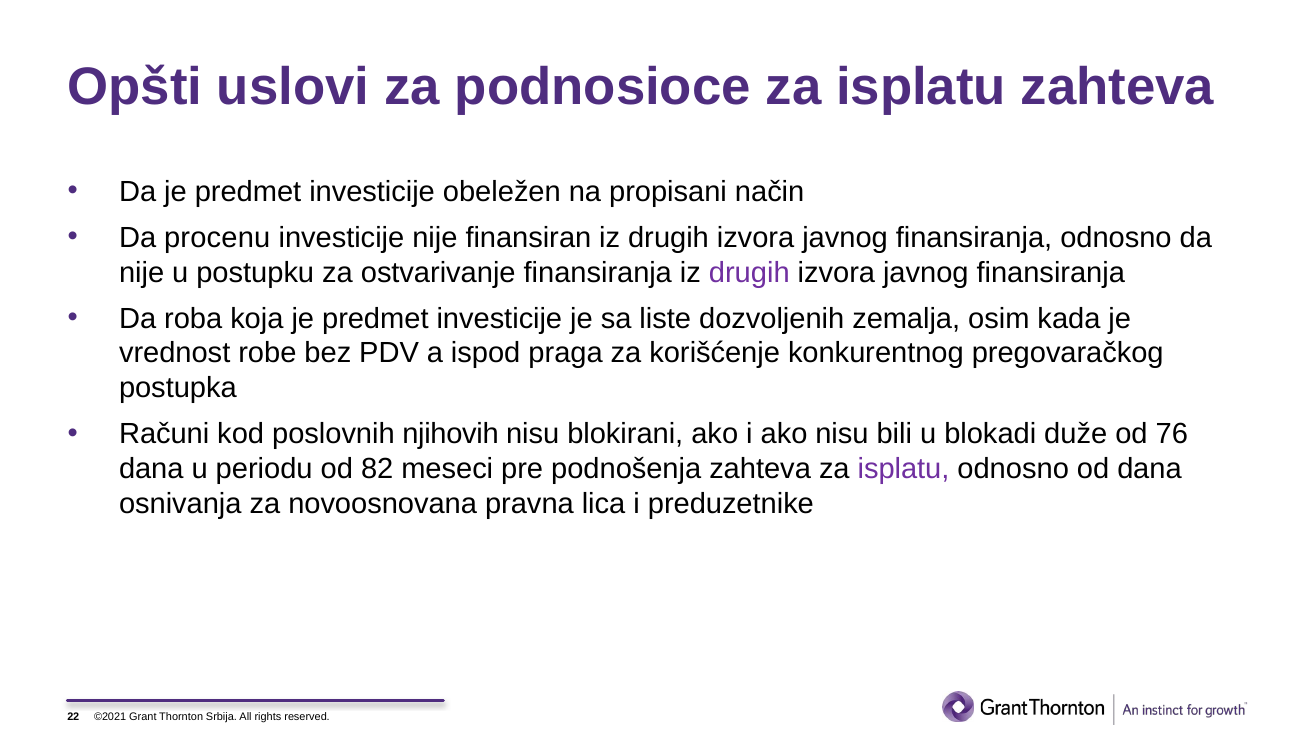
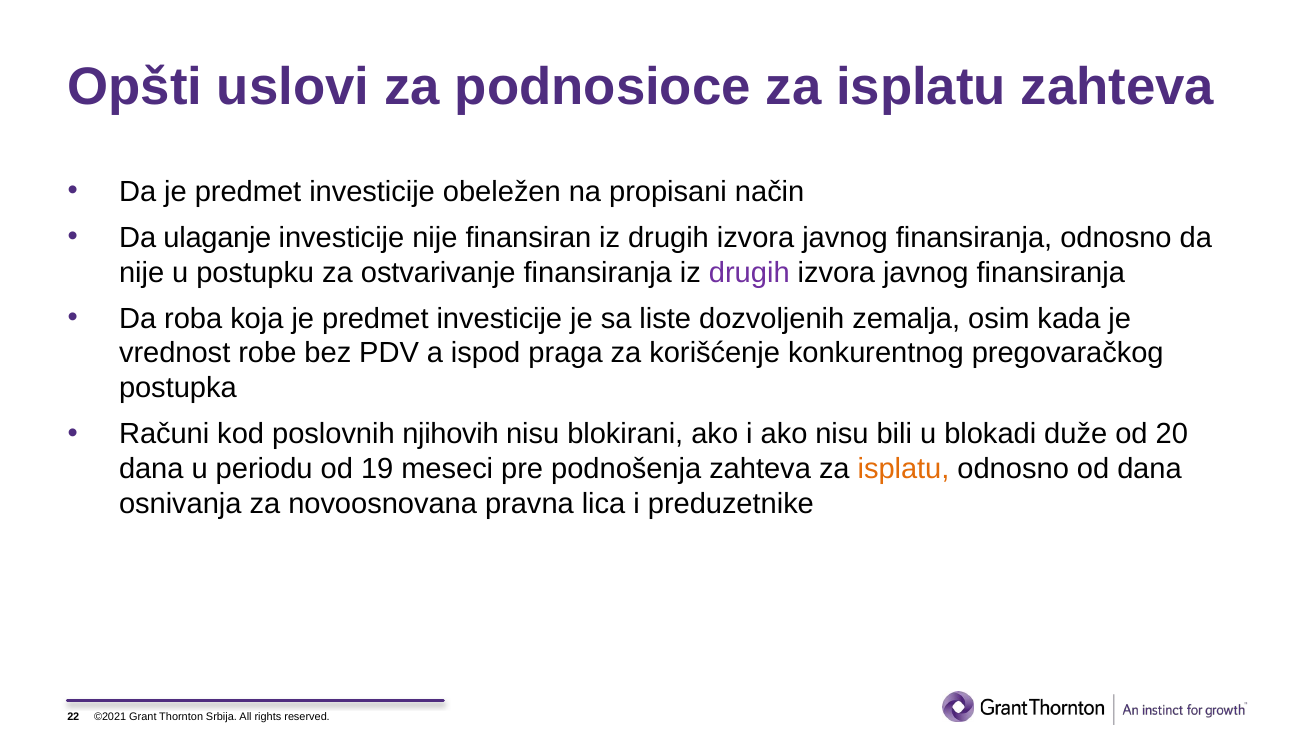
procenu: procenu -> ulaganje (217, 238)
76: 76 -> 20 (1172, 434)
82: 82 -> 19 (377, 469)
isplatu colour: purple -> orange (904, 469)
